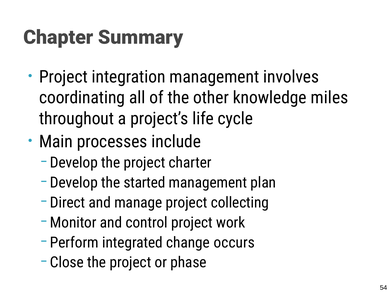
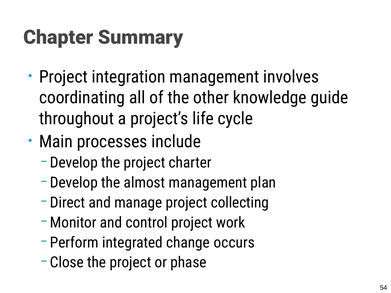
miles: miles -> guide (329, 98)
started: started -> almost (144, 183)
